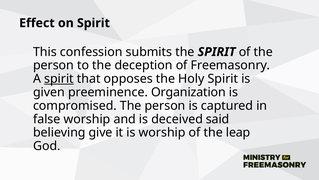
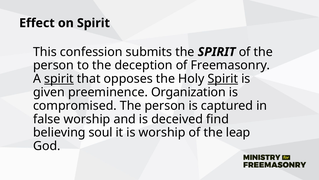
Spirit underline: none -> present (223, 79)
said: said -> find (218, 119)
give: give -> soul (101, 132)
